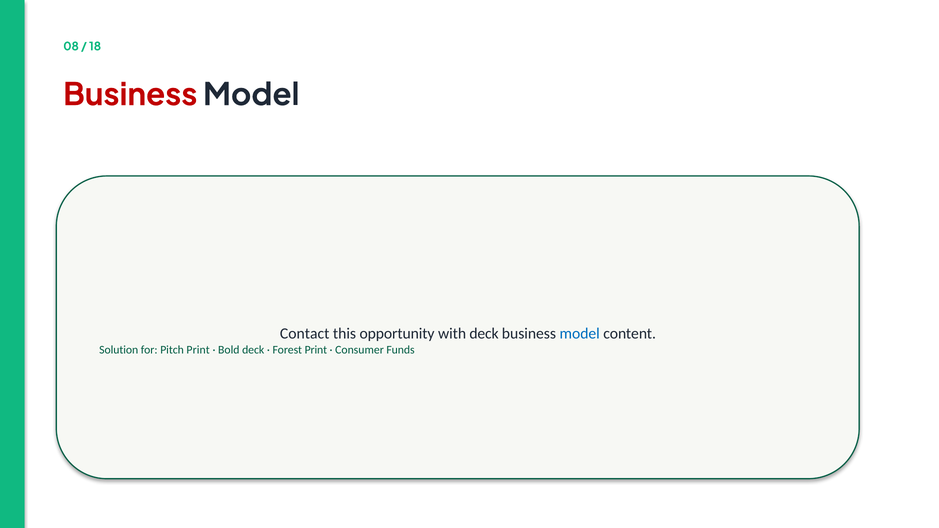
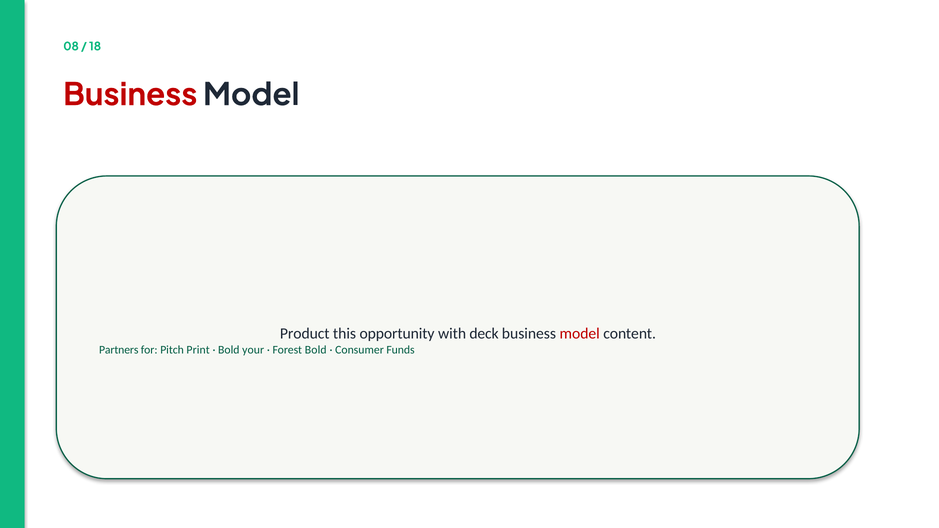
Contact: Contact -> Product (305, 334)
model colour: blue -> red (580, 334)
Solution: Solution -> Partners (119, 350)
Bold deck: deck -> your (253, 350)
Forest Print: Print -> Bold (316, 350)
